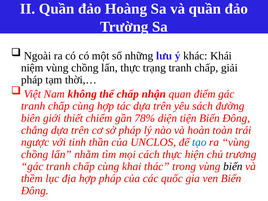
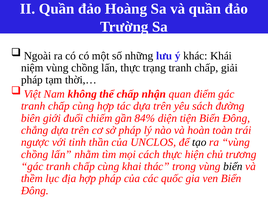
thiết: thiết -> đuổi (73, 118)
78%: 78% -> 84% (145, 118)
tạo colour: blue -> black (199, 142)
